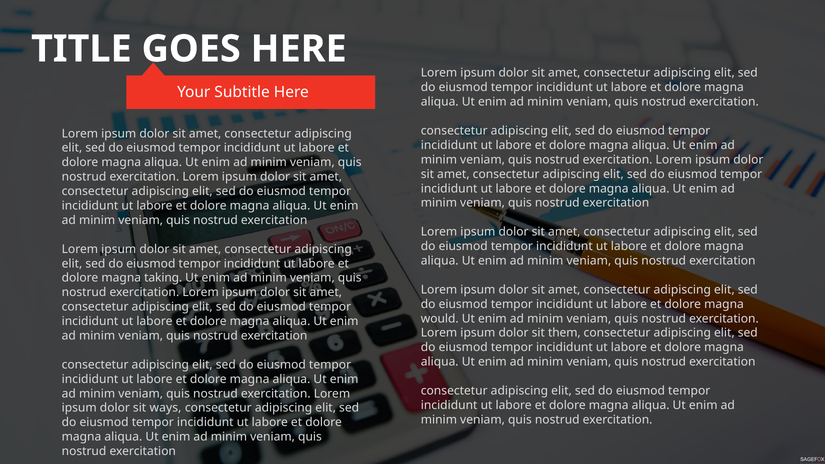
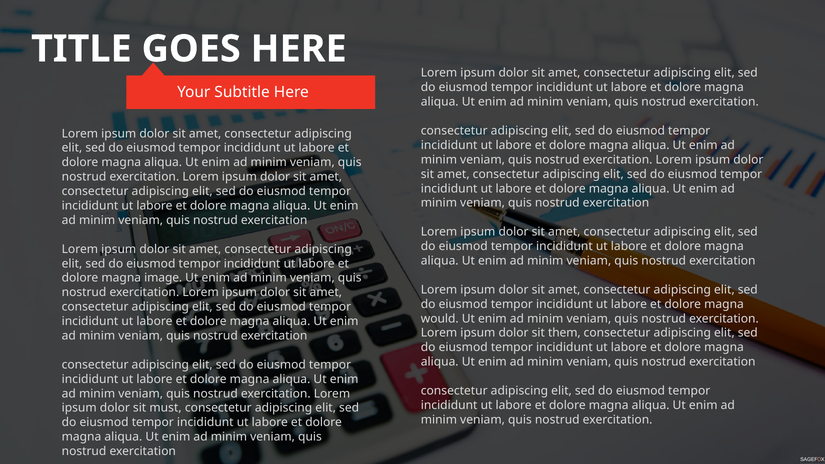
taking: taking -> image (163, 278)
ways: ways -> must (166, 408)
